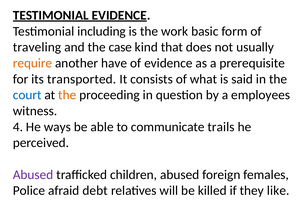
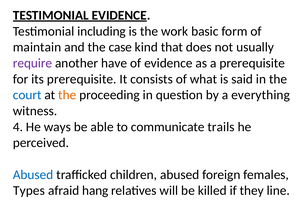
traveling: traveling -> maintain (37, 47)
require colour: orange -> purple (32, 63)
its transported: transported -> prerequisite (82, 79)
employees: employees -> everything (261, 95)
Abused colour: purple -> blue (33, 175)
Police: Police -> Types (29, 191)
debt: debt -> hang (95, 191)
like: like -> line (278, 191)
